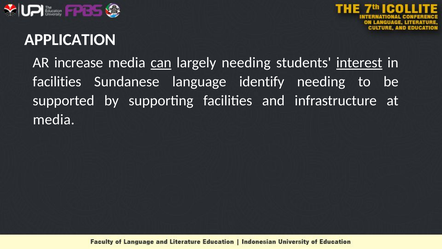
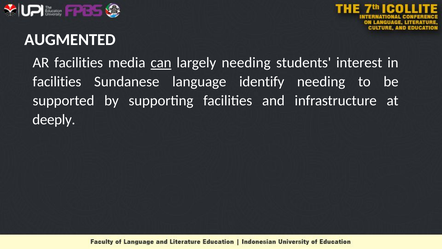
APPLICATION: APPLICATION -> AUGMENTED (70, 40)
AR increase: increase -> facilities (79, 63)
interest underline: present -> none (359, 63)
media: media -> deeply (54, 119)
